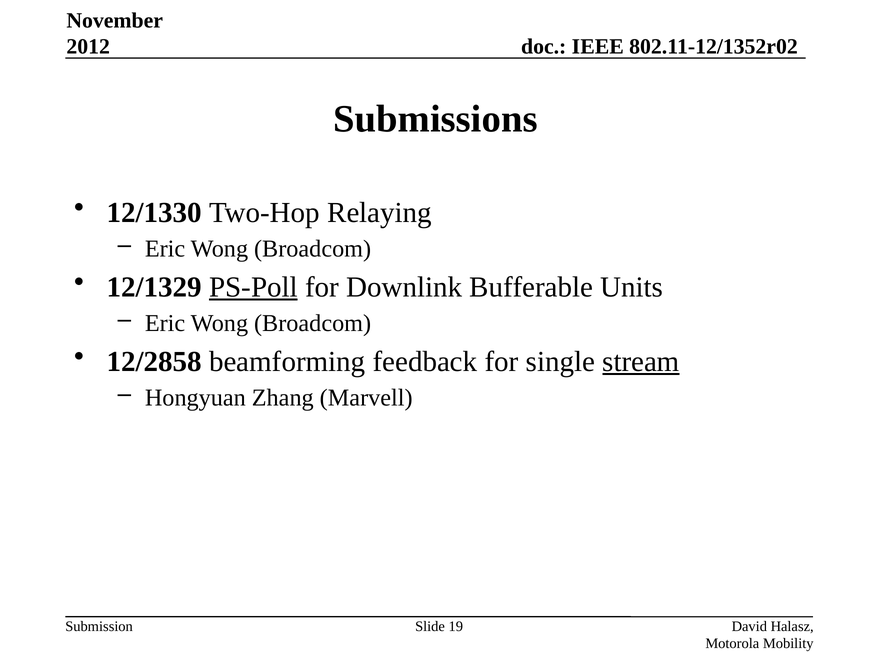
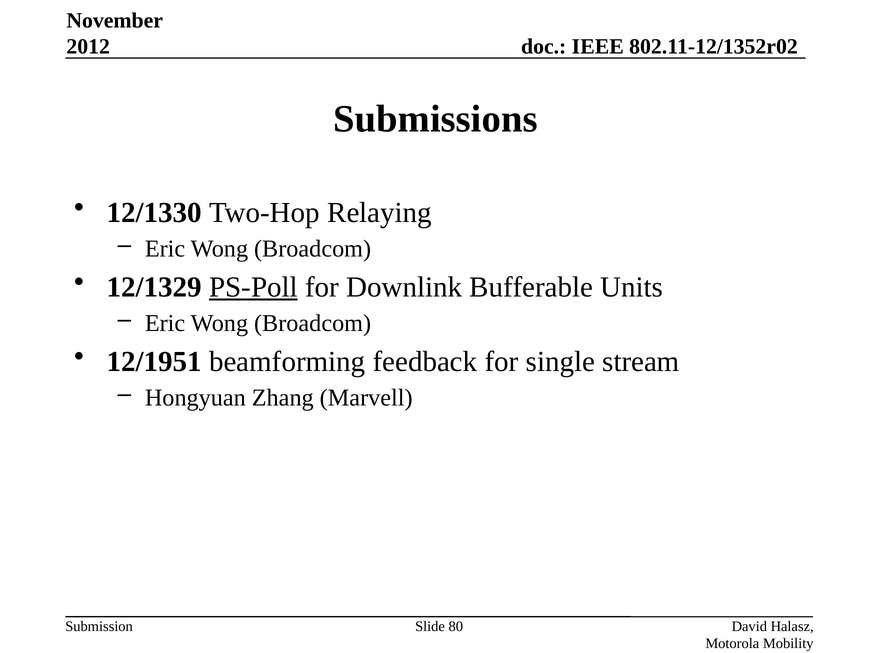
12/2858: 12/2858 -> 12/1951 (154, 362)
stream underline: present -> none (641, 362)
19: 19 -> 80 (456, 627)
